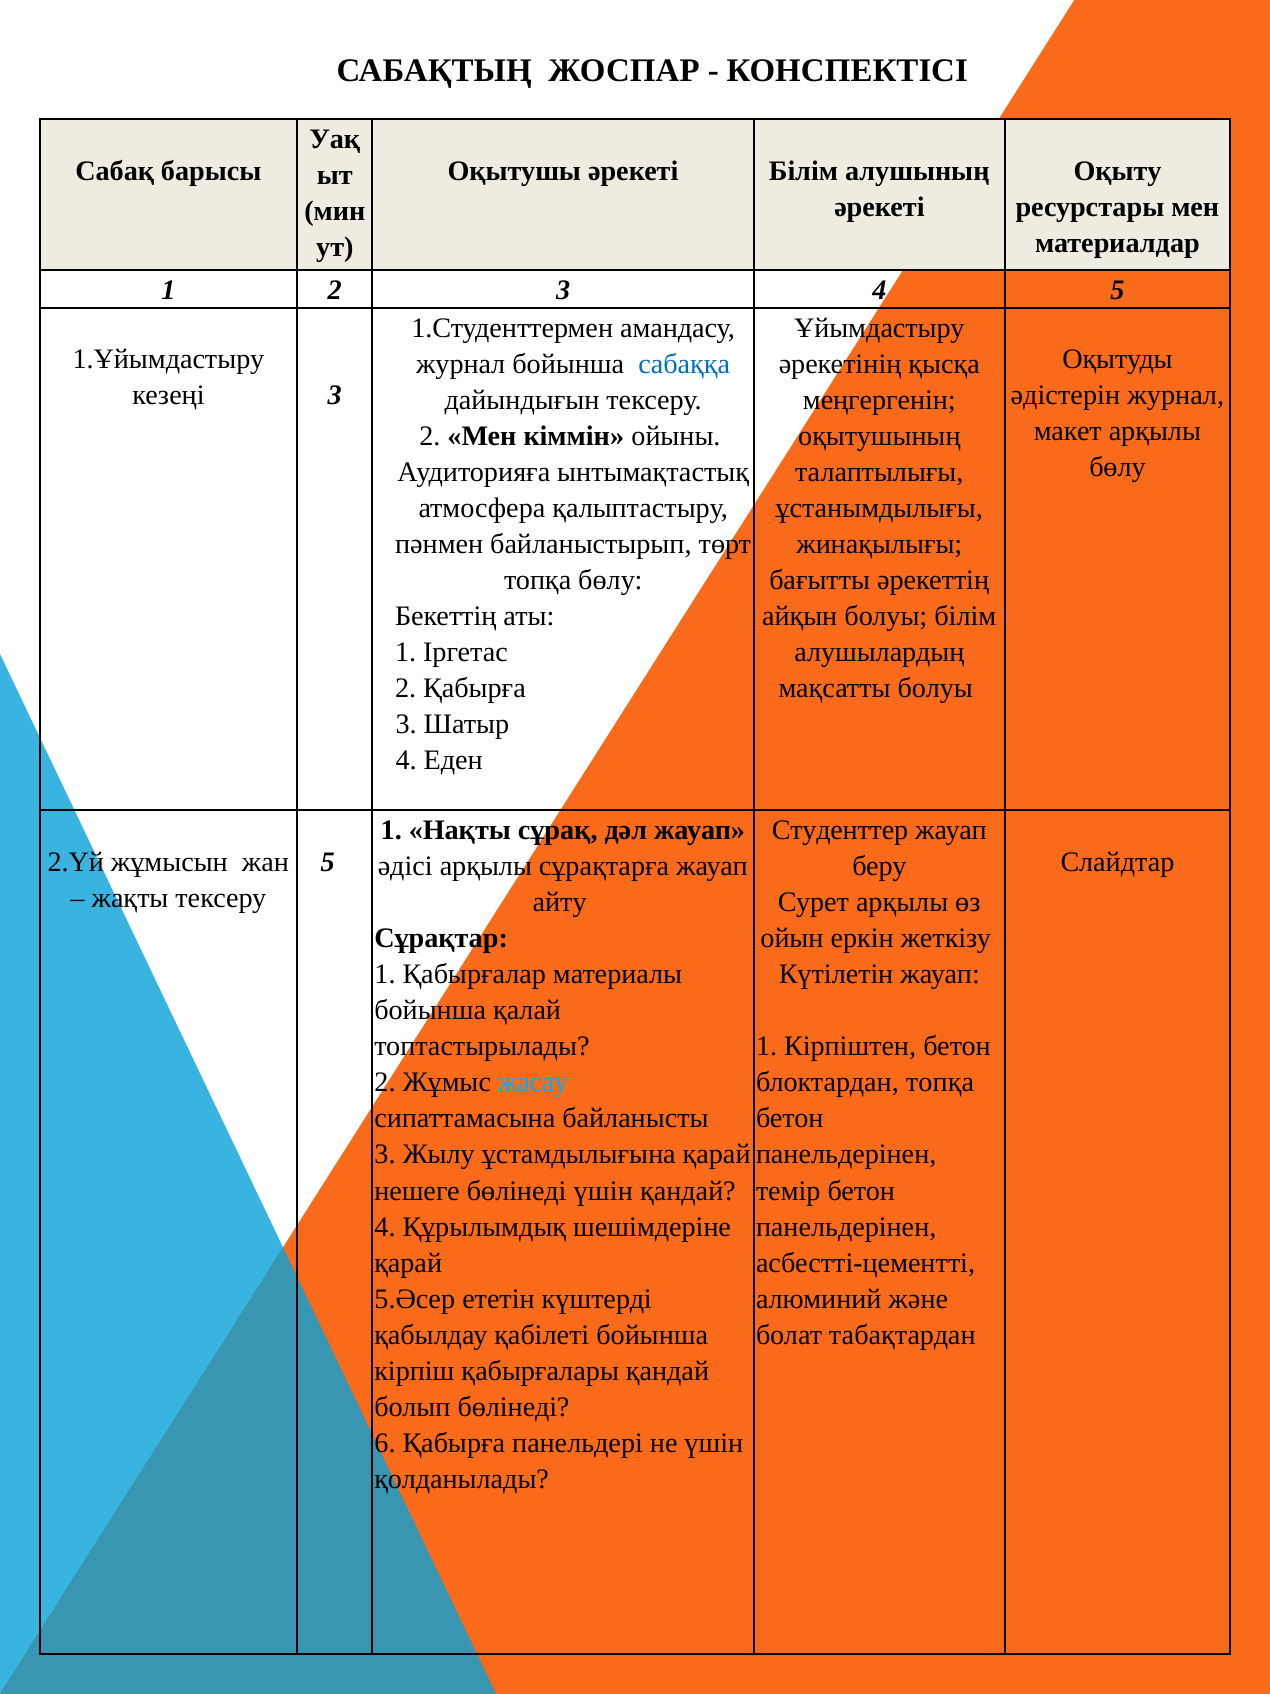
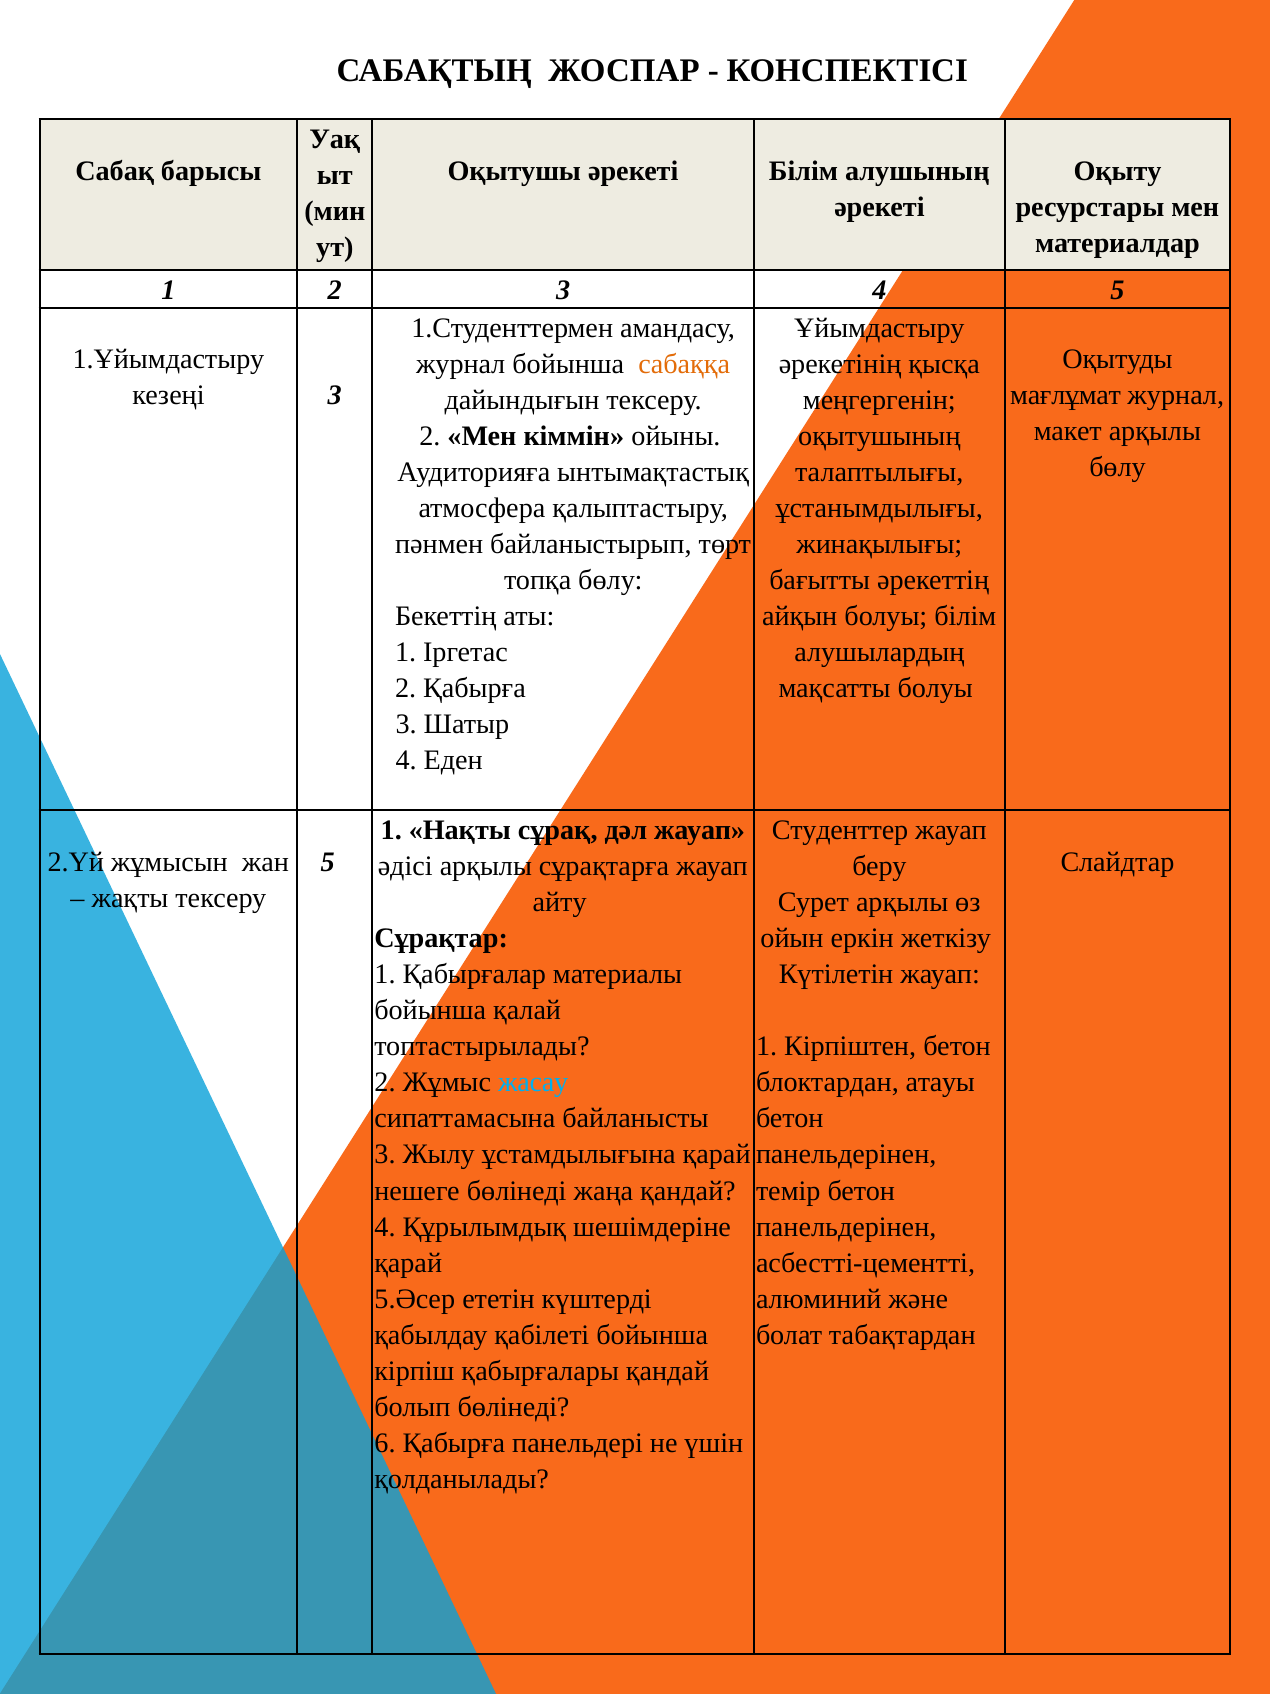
сабаққа colour: blue -> orange (684, 364)
әдістерін: әдістерін -> мағлұмат (1066, 395)
блоктардан топқа: топқа -> атауы (940, 1082)
бөлінеді үшін: үшін -> жаңа (603, 1190)
